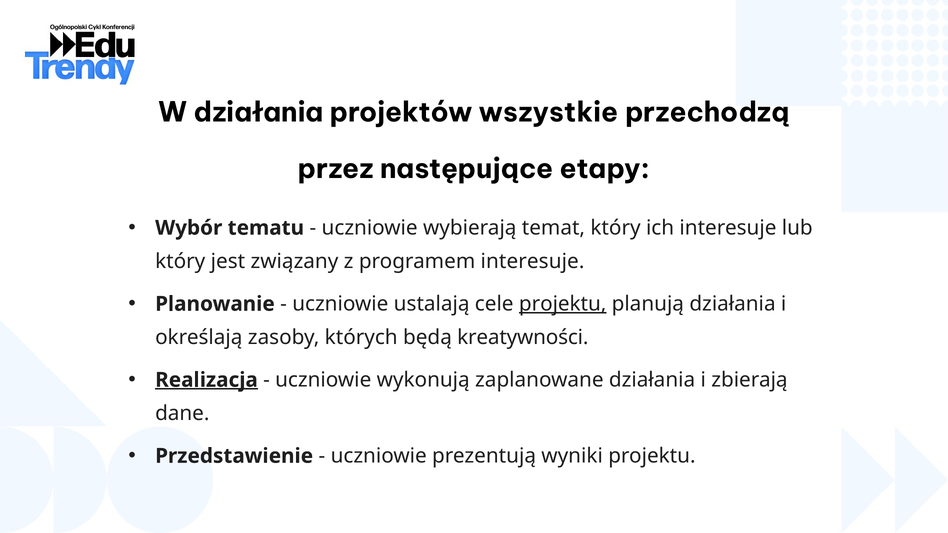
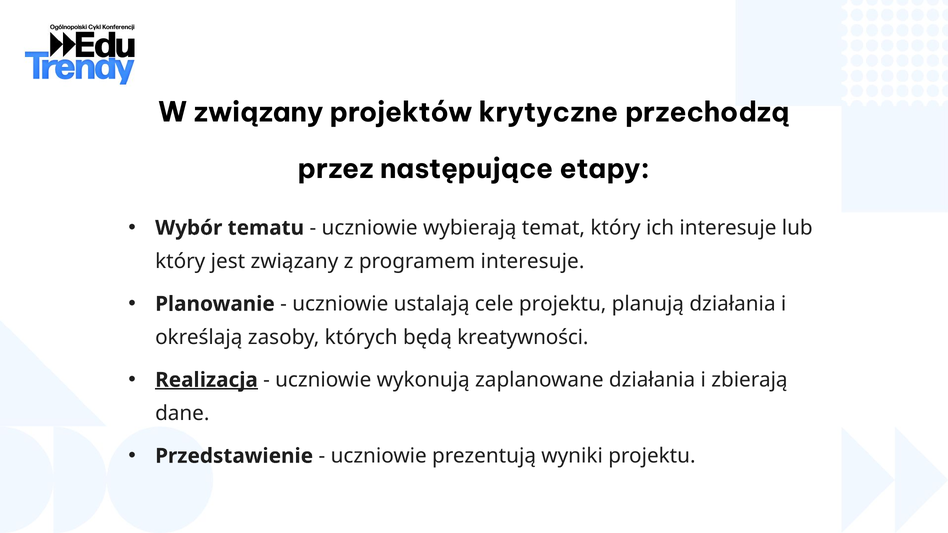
W działania: działania -> związany (259, 113)
wszystkie: wszystkie -> krytyczne (549, 113)
projektu underline: present -> none (563, 304)
